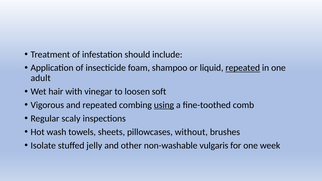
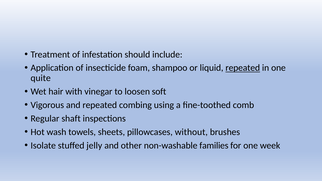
adult: adult -> quite (41, 78)
using underline: present -> none (164, 105)
scaly: scaly -> shaft (71, 119)
vulgaris: vulgaris -> families (214, 146)
